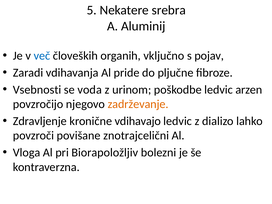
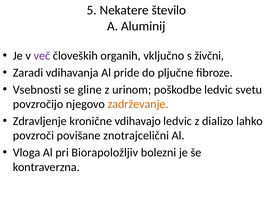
srebra: srebra -> število (169, 10)
več colour: blue -> purple (42, 56)
pojav: pojav -> živčni (209, 56)
voda: voda -> gline (90, 90)
arzen: arzen -> svetu (249, 90)
